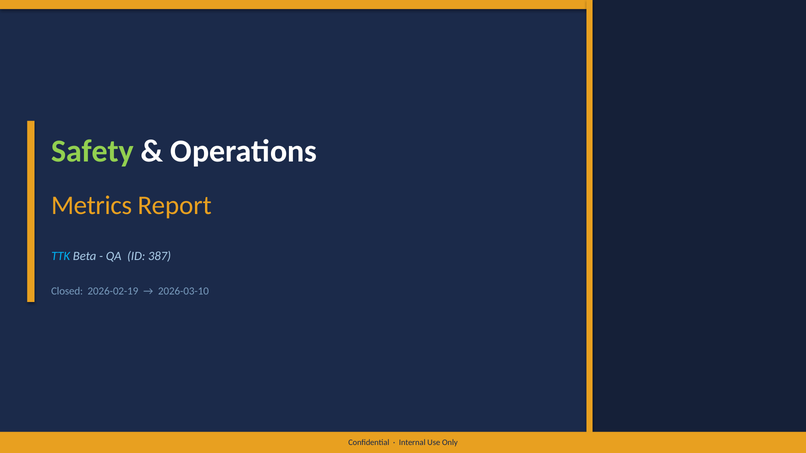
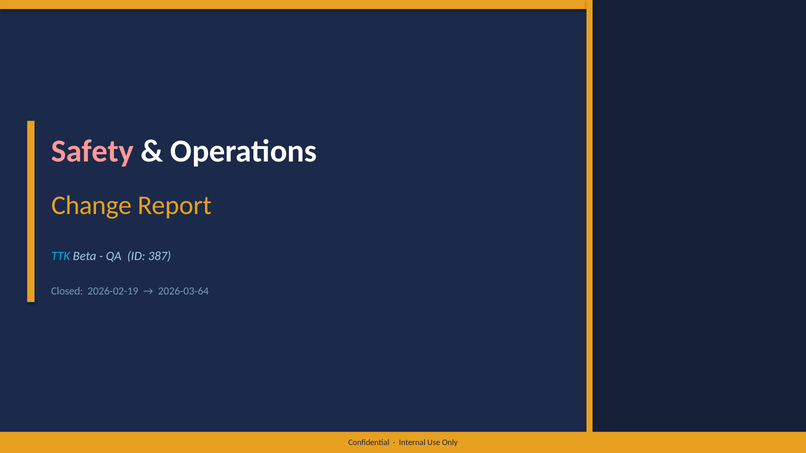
Safety colour: light green -> pink (92, 151)
Metrics: Metrics -> Change (91, 205)
2026-03-10: 2026-03-10 -> 2026-03-64 (183, 291)
